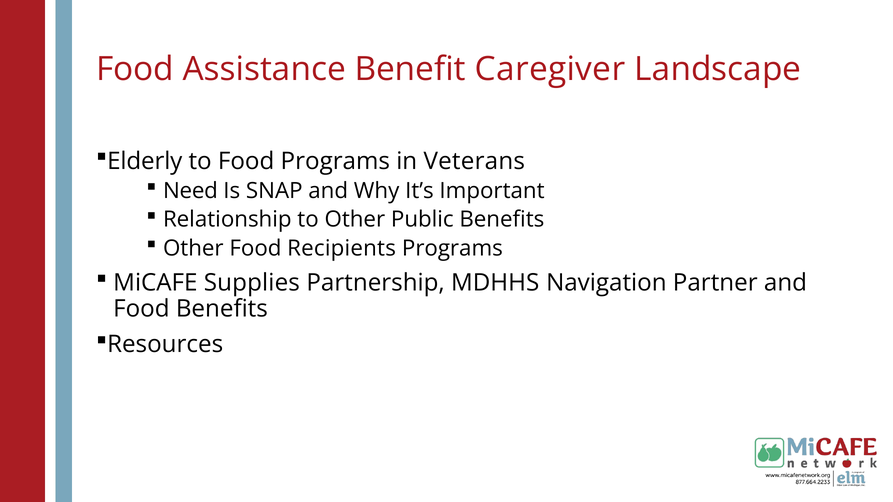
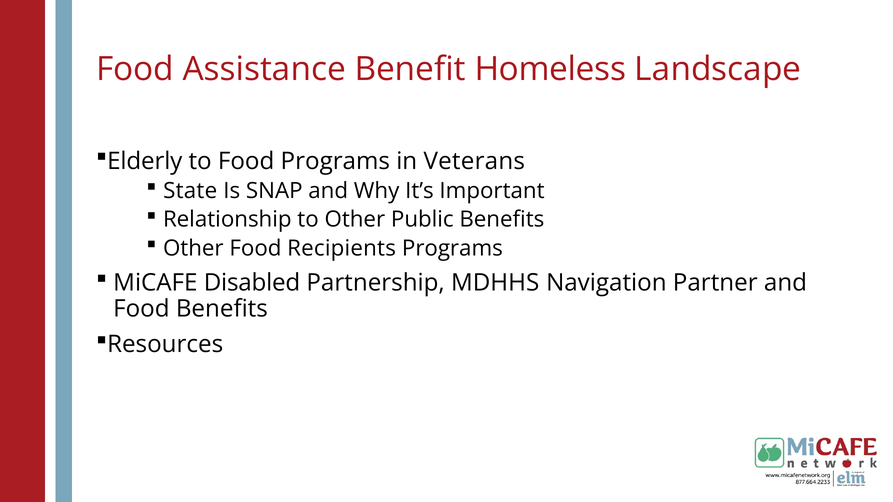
Caregiver: Caregiver -> Homeless (550, 69)
Need: Need -> State (190, 191)
Supplies: Supplies -> Disabled (252, 283)
